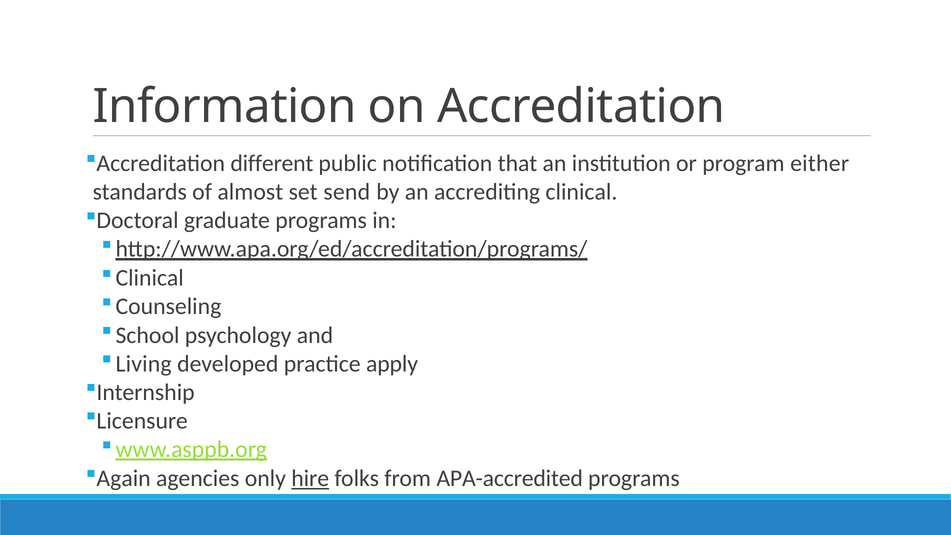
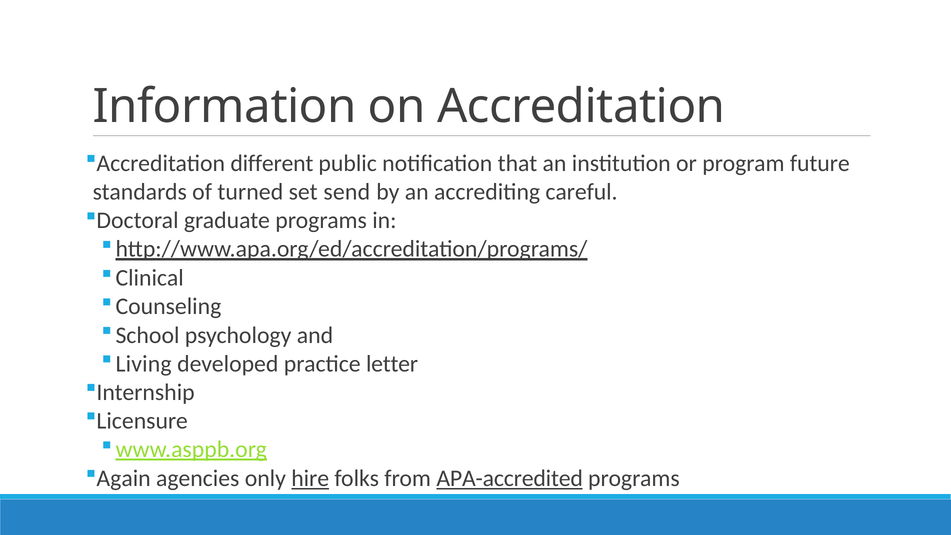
either: either -> future (820, 163)
almost: almost -> turned (250, 192)
accrediting clinical: clinical -> careful (582, 192)
apply: apply -> letter (392, 364)
APA-accredited underline: none -> present (510, 478)
